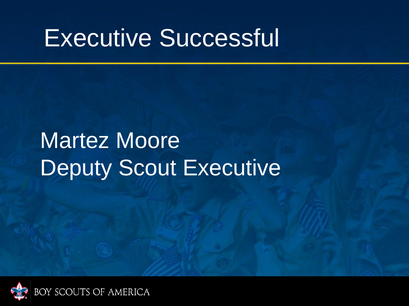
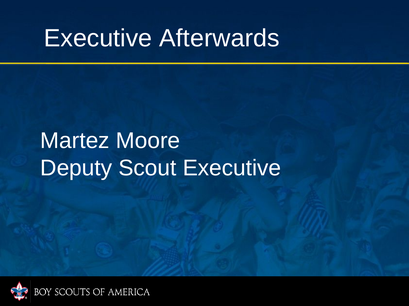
Successful: Successful -> Afterwards (219, 38)
